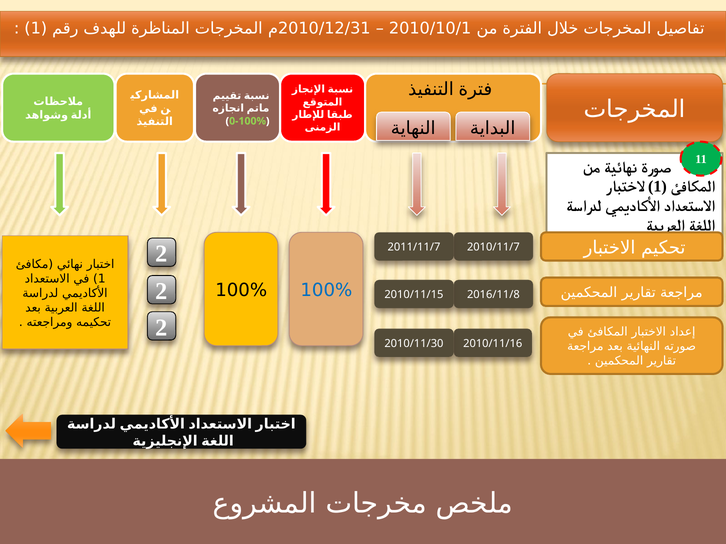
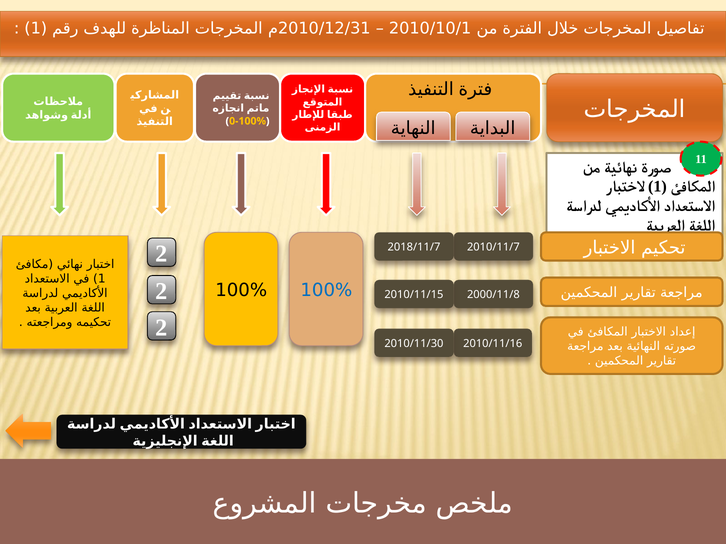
0-100% colour: light green -> yellow (248, 121)
2011/11/7: 2011/11/7 -> 2018/11/7 (414, 247)
2016/11/8: 2016/11/8 -> 2000/11/8 (493, 295)
